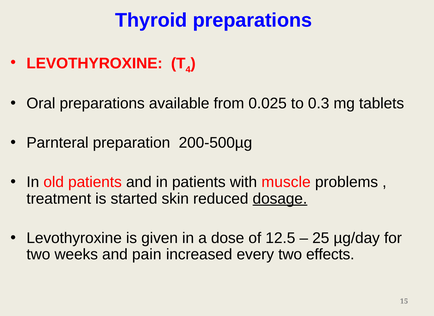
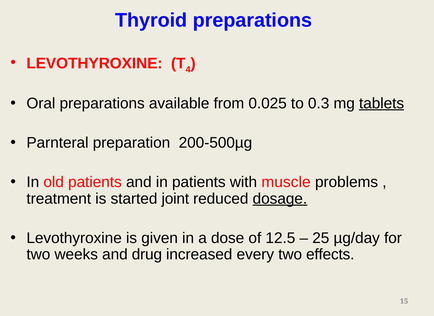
tablets underline: none -> present (382, 103)
skin: skin -> joint (175, 198)
pain: pain -> drug (147, 254)
